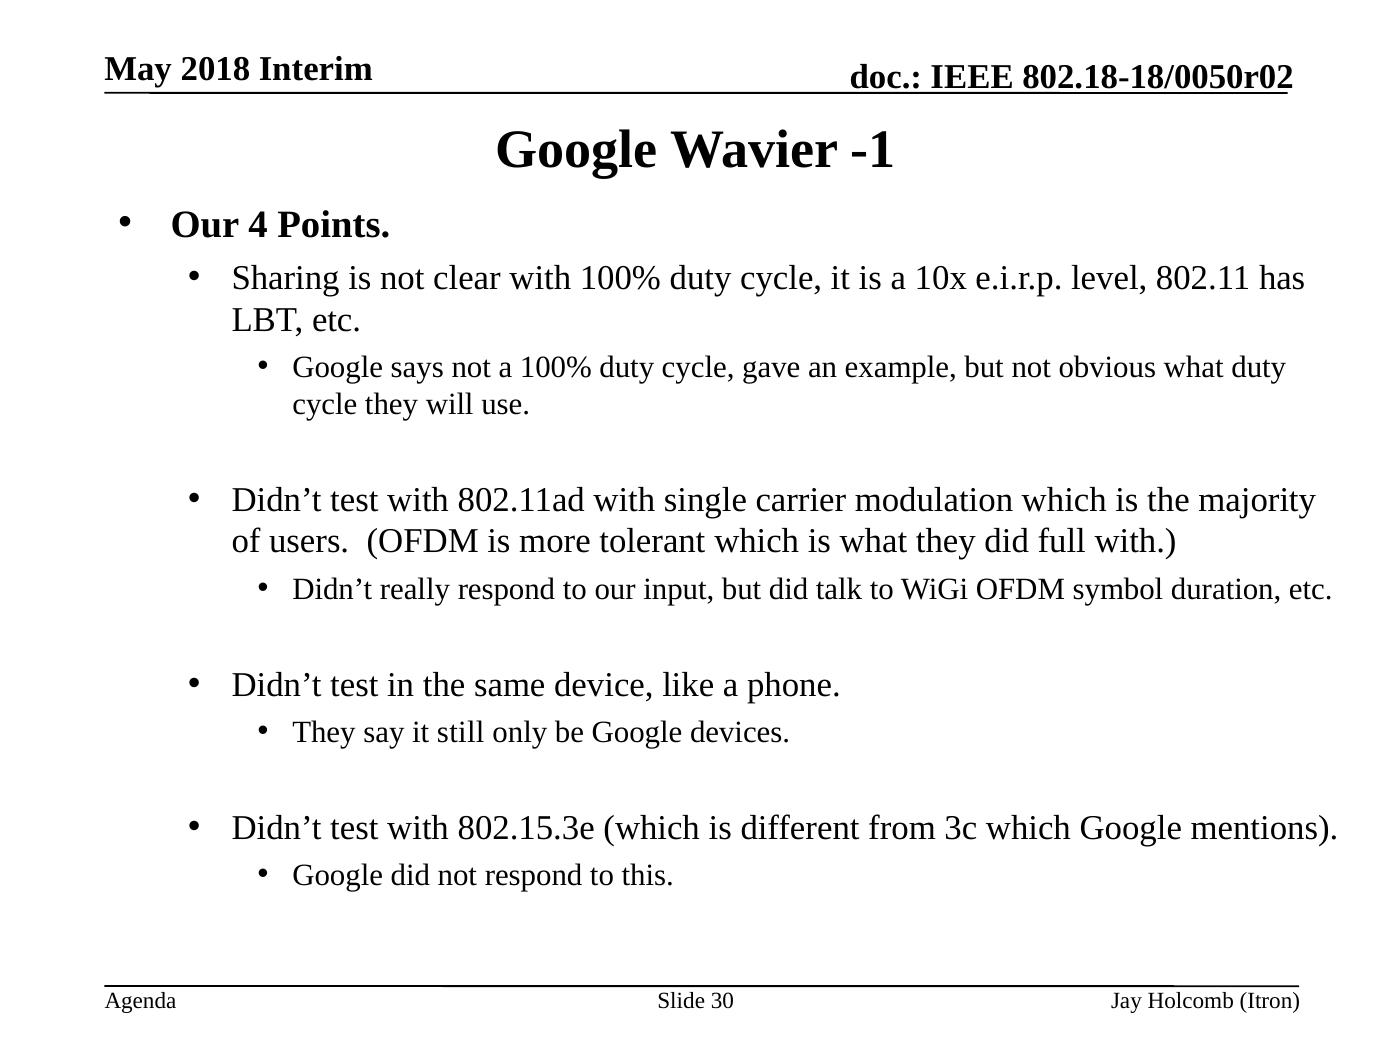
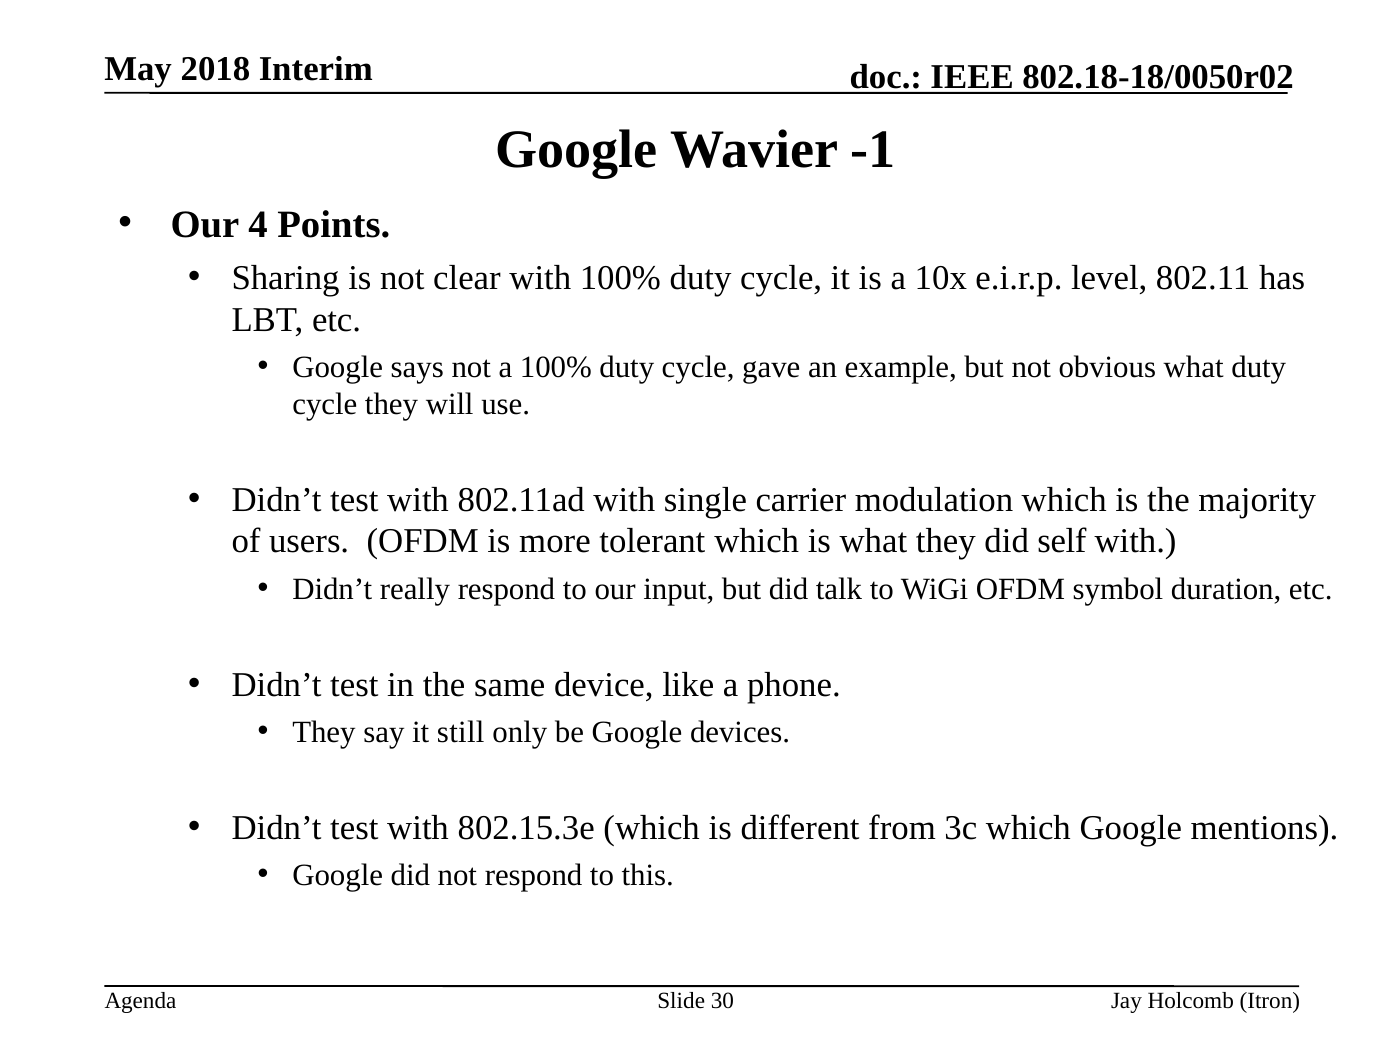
full: full -> self (1062, 541)
